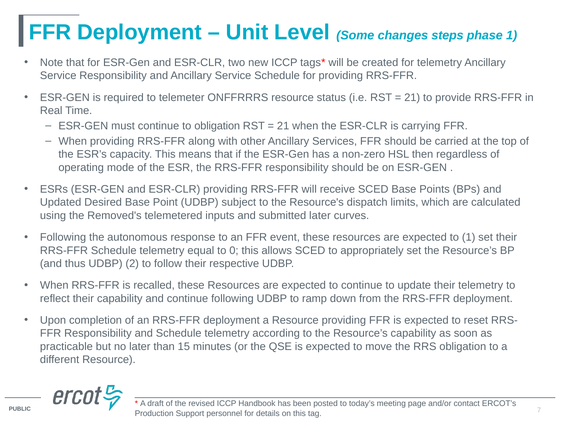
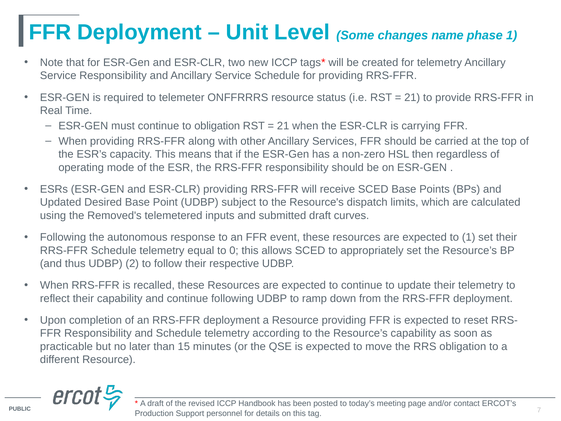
steps: steps -> name (448, 35)
submitted later: later -> draft (320, 215)
